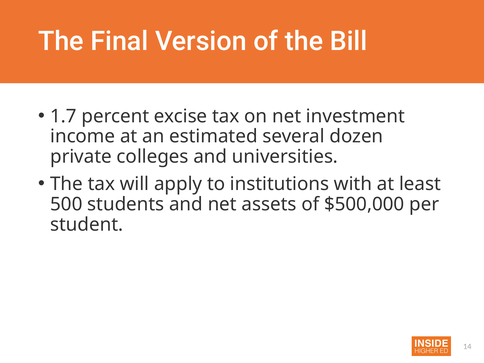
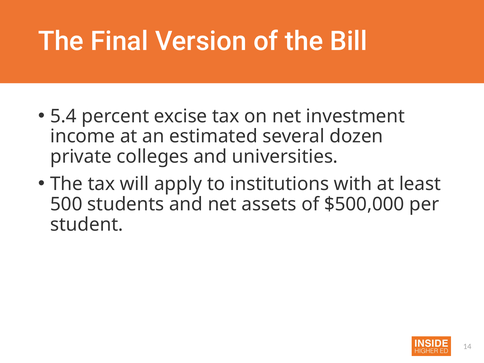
1.7: 1.7 -> 5.4 (63, 116)
